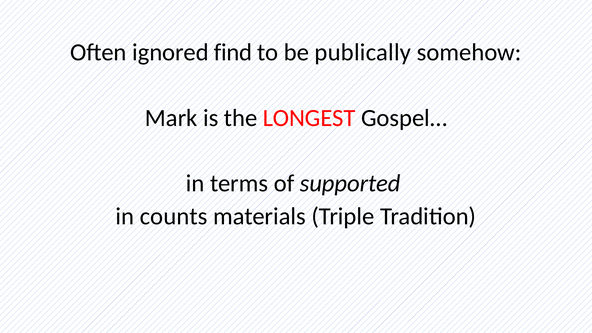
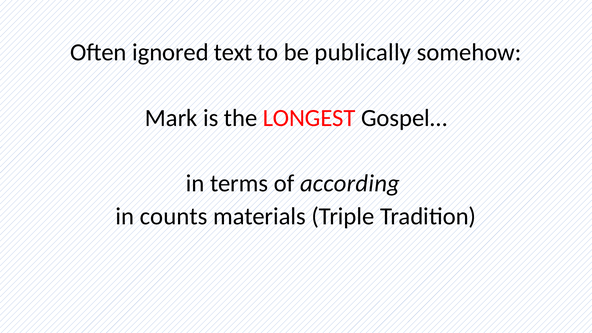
find: find -> text (233, 52)
supported: supported -> according (350, 183)
